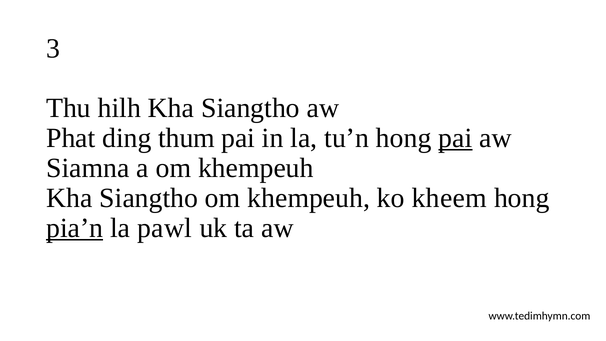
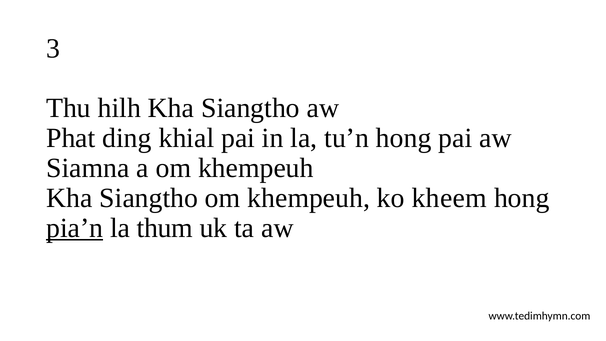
thum: thum -> khial (186, 138)
pai underline: present -> none (455, 138)
pawl: pawl -> thum (165, 228)
